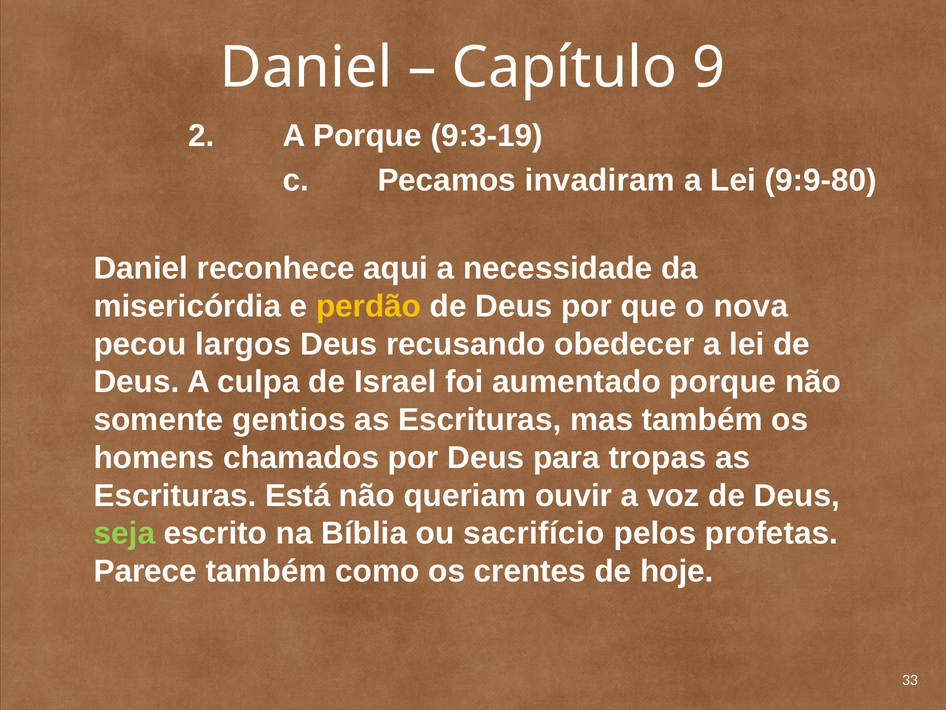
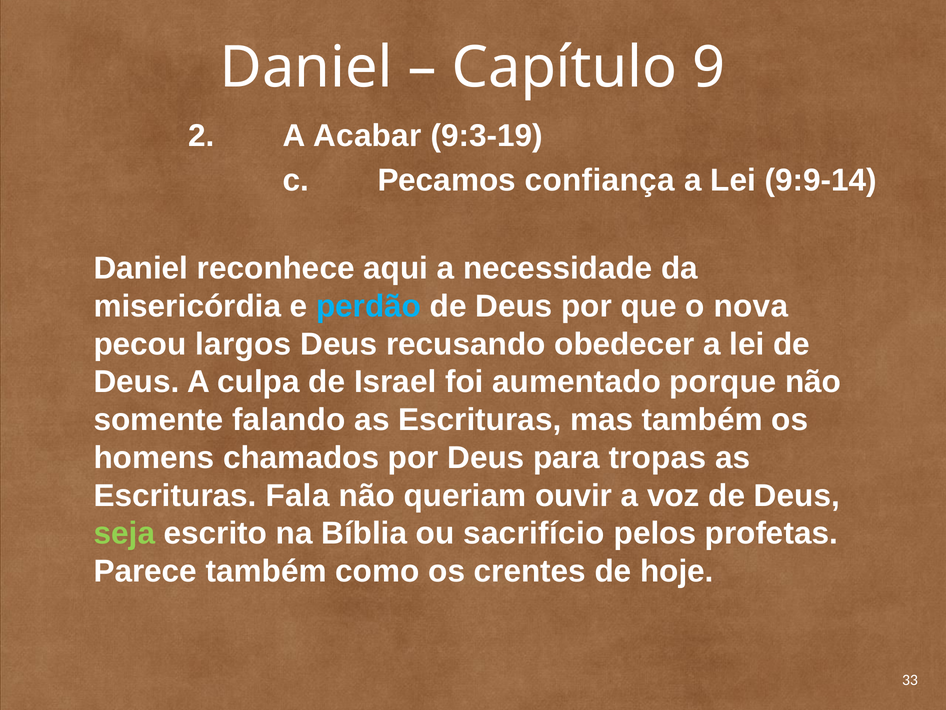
A Porque: Porque -> Acabar (367, 136)
invadiram: invadiram -> confiança (600, 180)
9:9-80: 9:9-80 -> 9:9-14 (821, 180)
perdão colour: yellow -> light blue (369, 306)
gentios: gentios -> falando (289, 420)
Está: Está -> Fala (298, 495)
